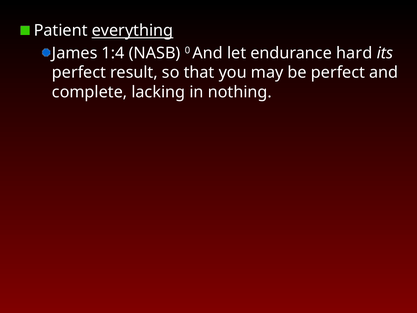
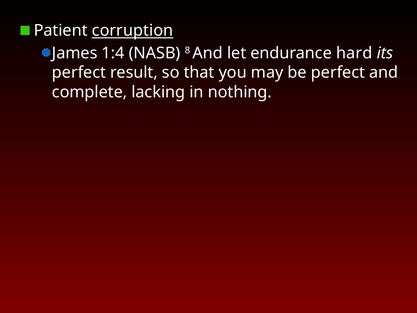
everything: everything -> corruption (133, 30)
0: 0 -> 8 (187, 50)
